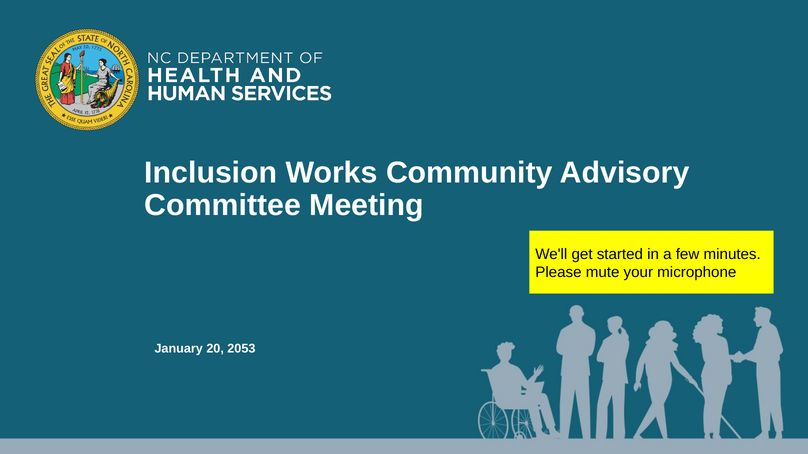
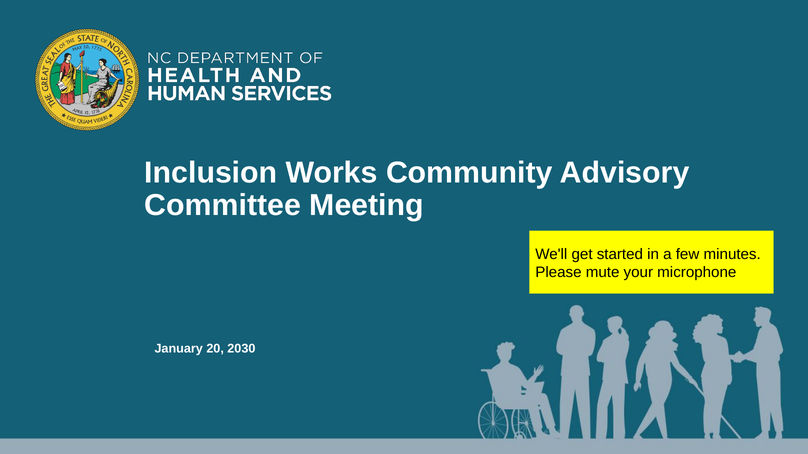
2053: 2053 -> 2030 (241, 349)
